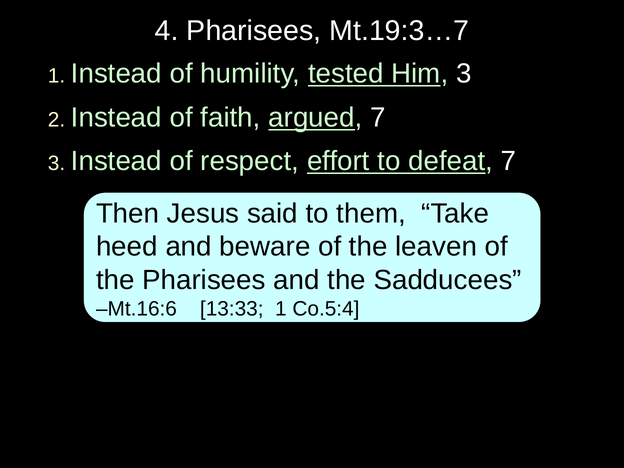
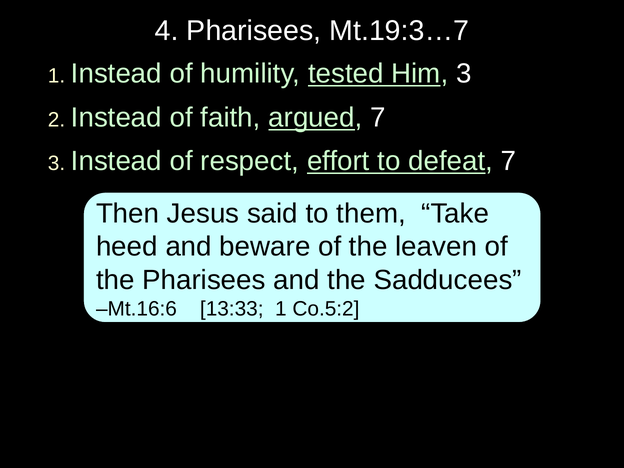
Co.5:4: Co.5:4 -> Co.5:2 (326, 309)
